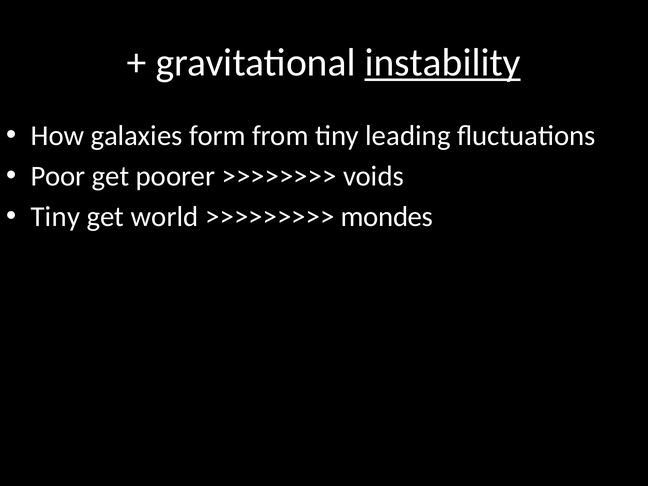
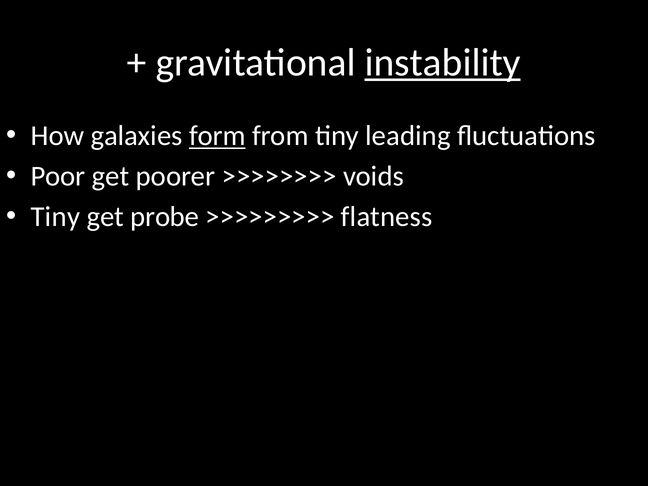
form underline: none -> present (217, 136)
world: world -> probe (165, 217)
mondes: mondes -> flatness (387, 217)
